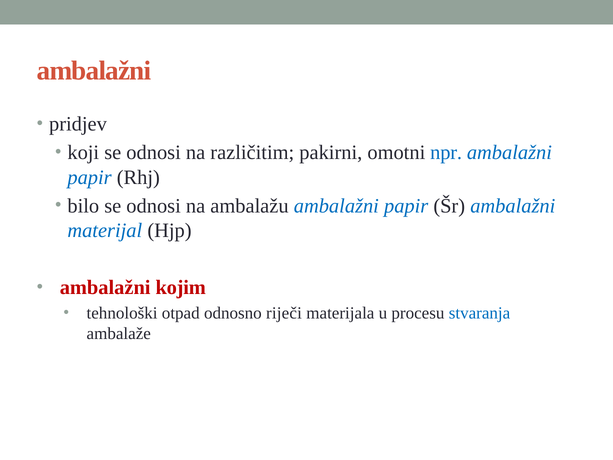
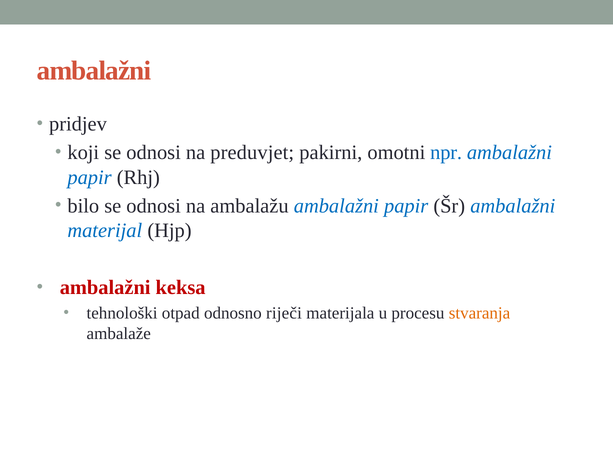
različitim: različitim -> preduvjet (252, 153)
kojim: kojim -> keksa (181, 287)
stvaranja colour: blue -> orange (480, 313)
